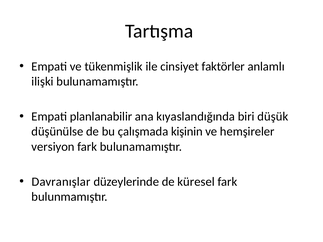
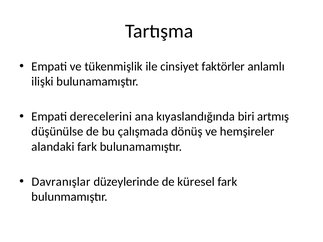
planlanabilir: planlanabilir -> derecelerini (101, 117)
düşük: düşük -> artmış (273, 117)
kişinin: kişinin -> dönüş (187, 132)
versiyon: versiyon -> alandaki (53, 147)
